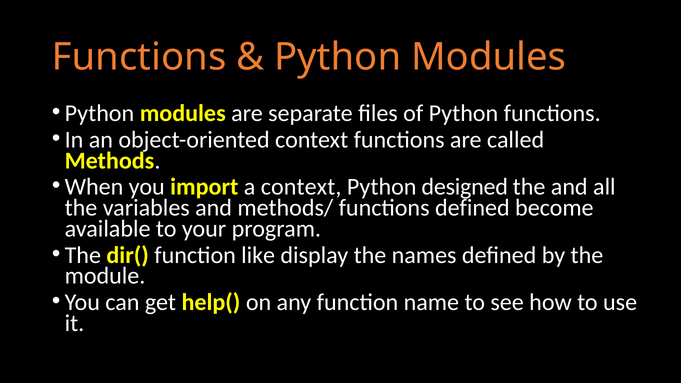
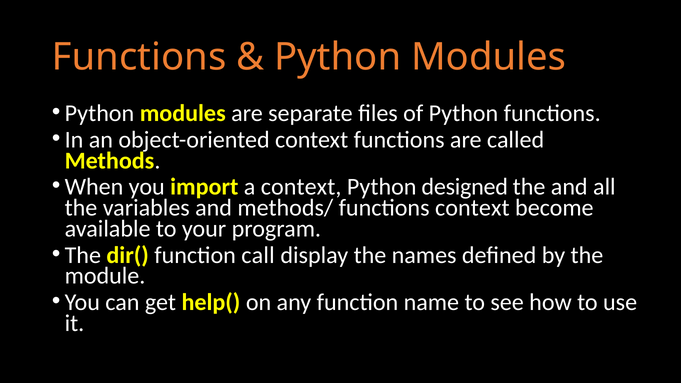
functions defined: defined -> context (472, 208)
like: like -> call (258, 255)
